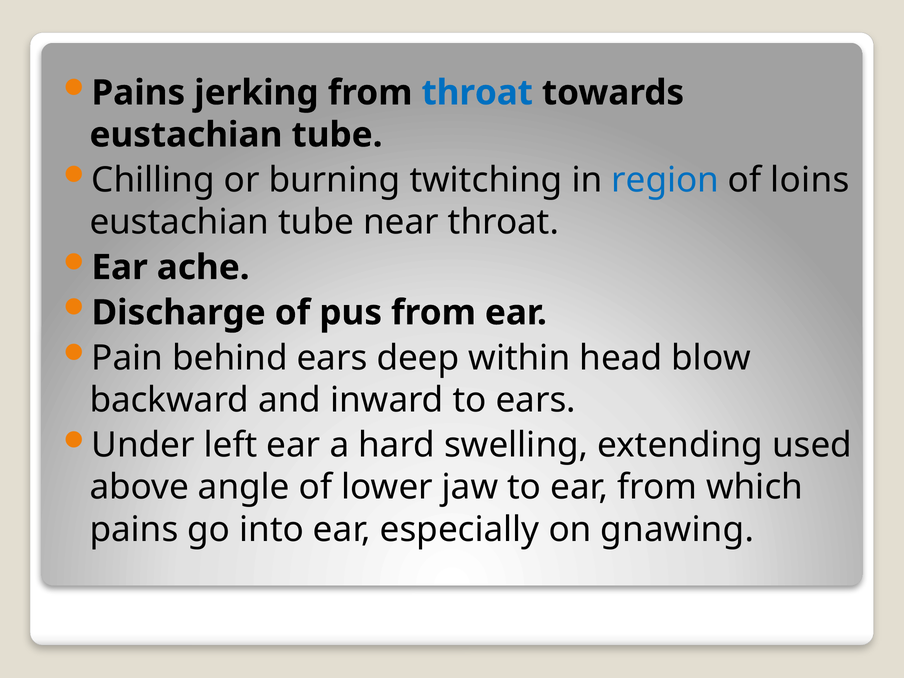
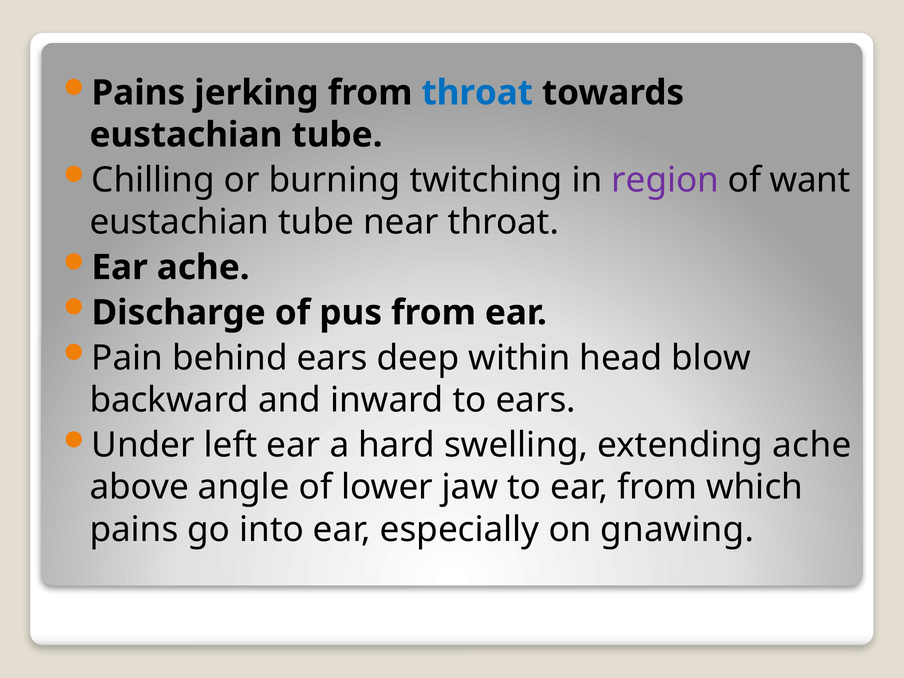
region colour: blue -> purple (665, 180)
loins: loins -> want (810, 180)
extending used: used -> ache (812, 445)
